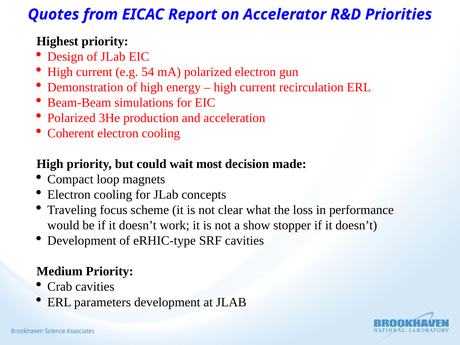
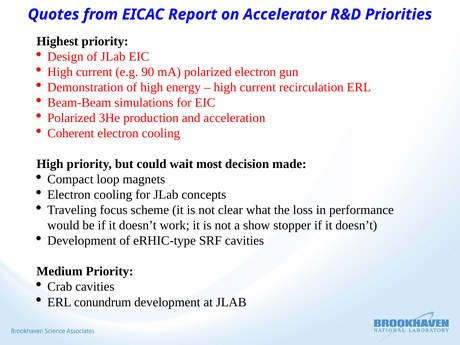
54: 54 -> 90 (148, 72)
parameters: parameters -> conundrum (103, 302)
